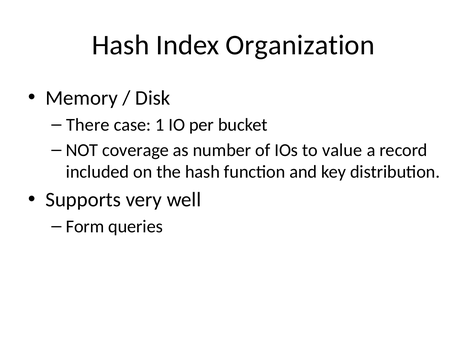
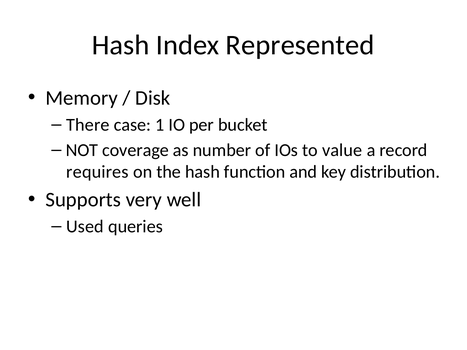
Organization: Organization -> Represented (300, 45)
included: included -> requires (97, 172)
Form: Form -> Used (85, 227)
